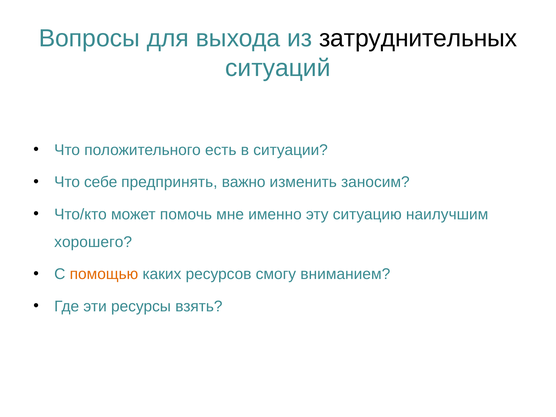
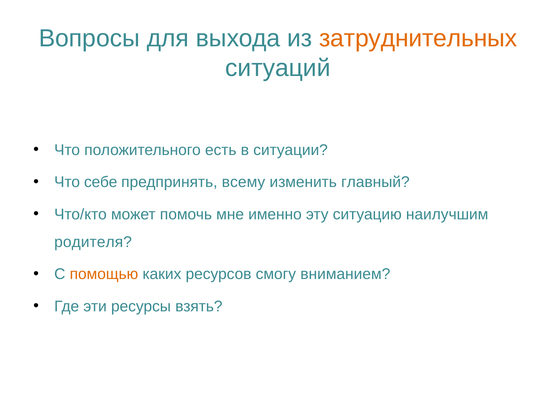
затруднительных colour: black -> orange (418, 38)
важно: важно -> всему (243, 182)
заносим: заносим -> главный (375, 182)
хорошего: хорошего -> родителя (93, 242)
